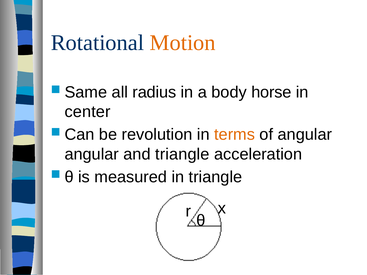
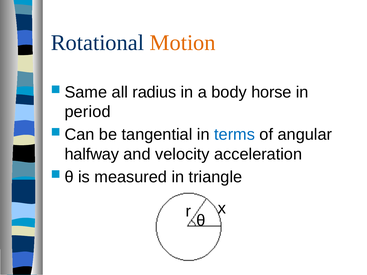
center: center -> period (88, 112)
revolution: revolution -> tangential (157, 135)
terms colour: orange -> blue (235, 135)
angular: angular -> halfway (92, 154)
and triangle: triangle -> velocity (182, 154)
